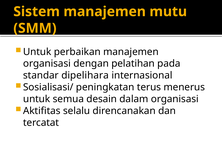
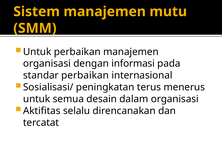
pelatihan: pelatihan -> informasi (133, 64)
standar dipelihara: dipelihara -> perbaikan (85, 76)
